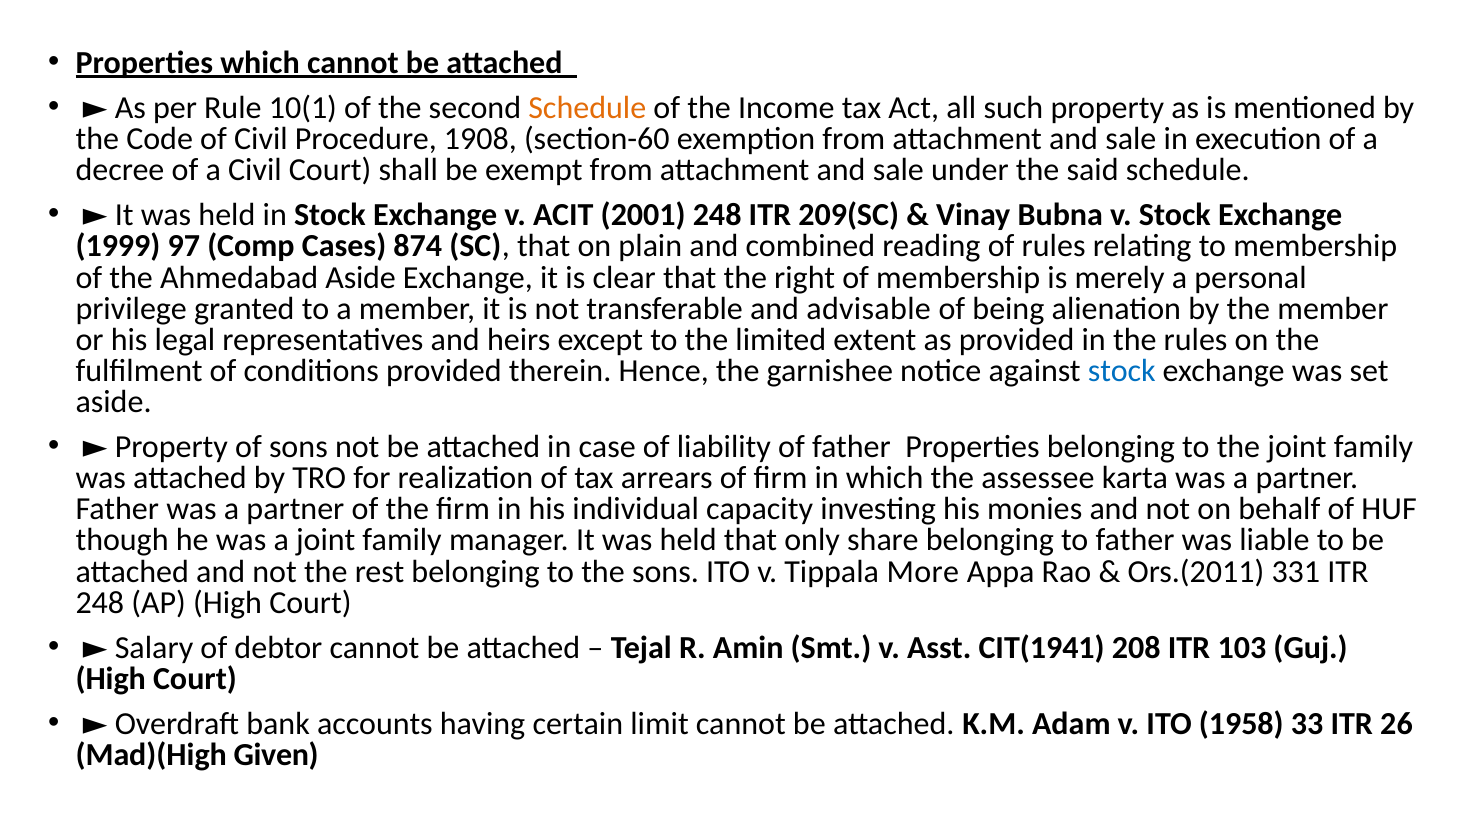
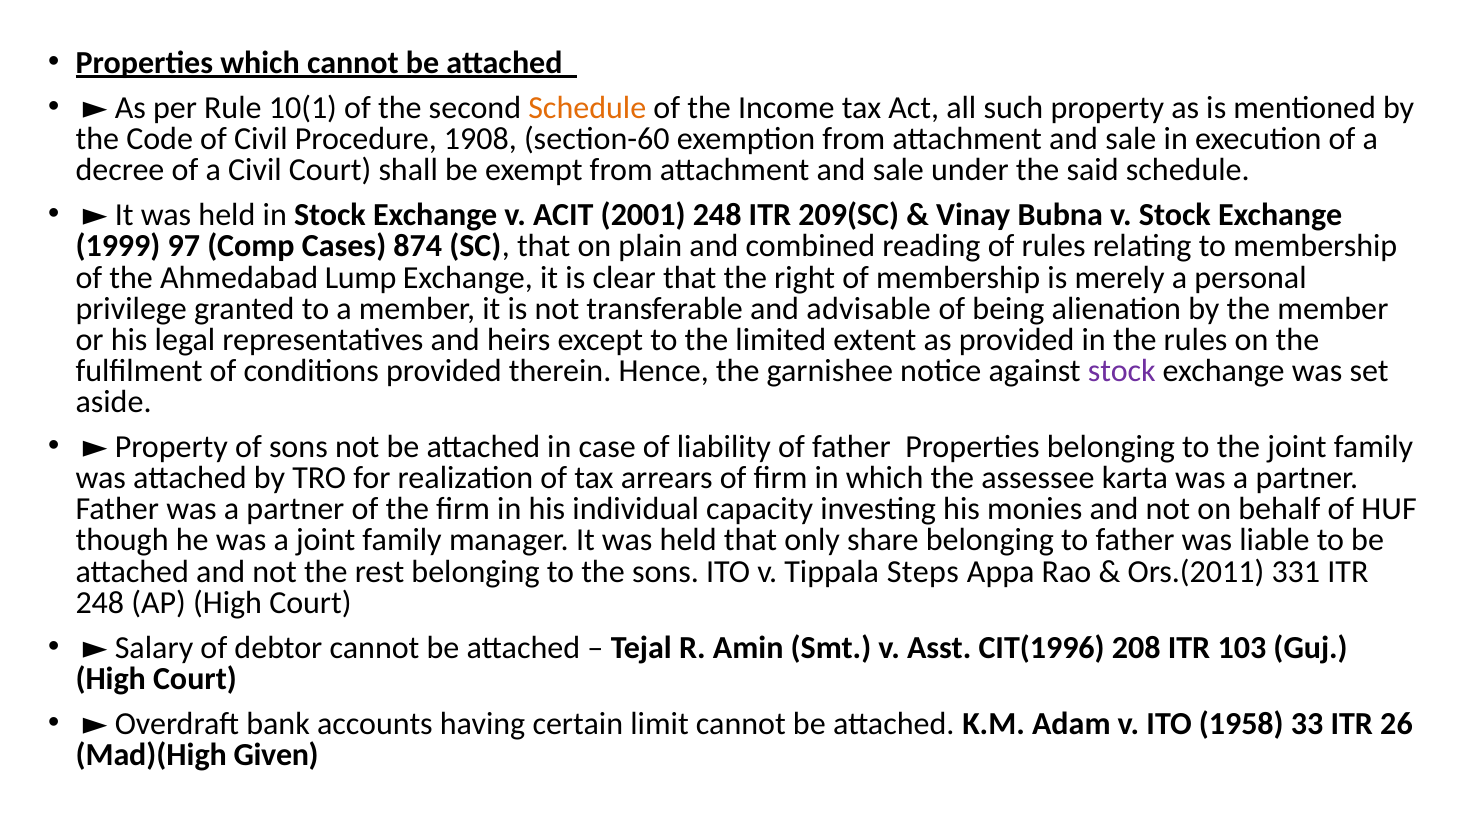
Ahmedabad Aside: Aside -> Lump (361, 277)
stock colour: blue -> purple (1122, 371)
More: More -> Steps (923, 571)
CIT(1941: CIT(1941 -> CIT(1996 (1042, 647)
